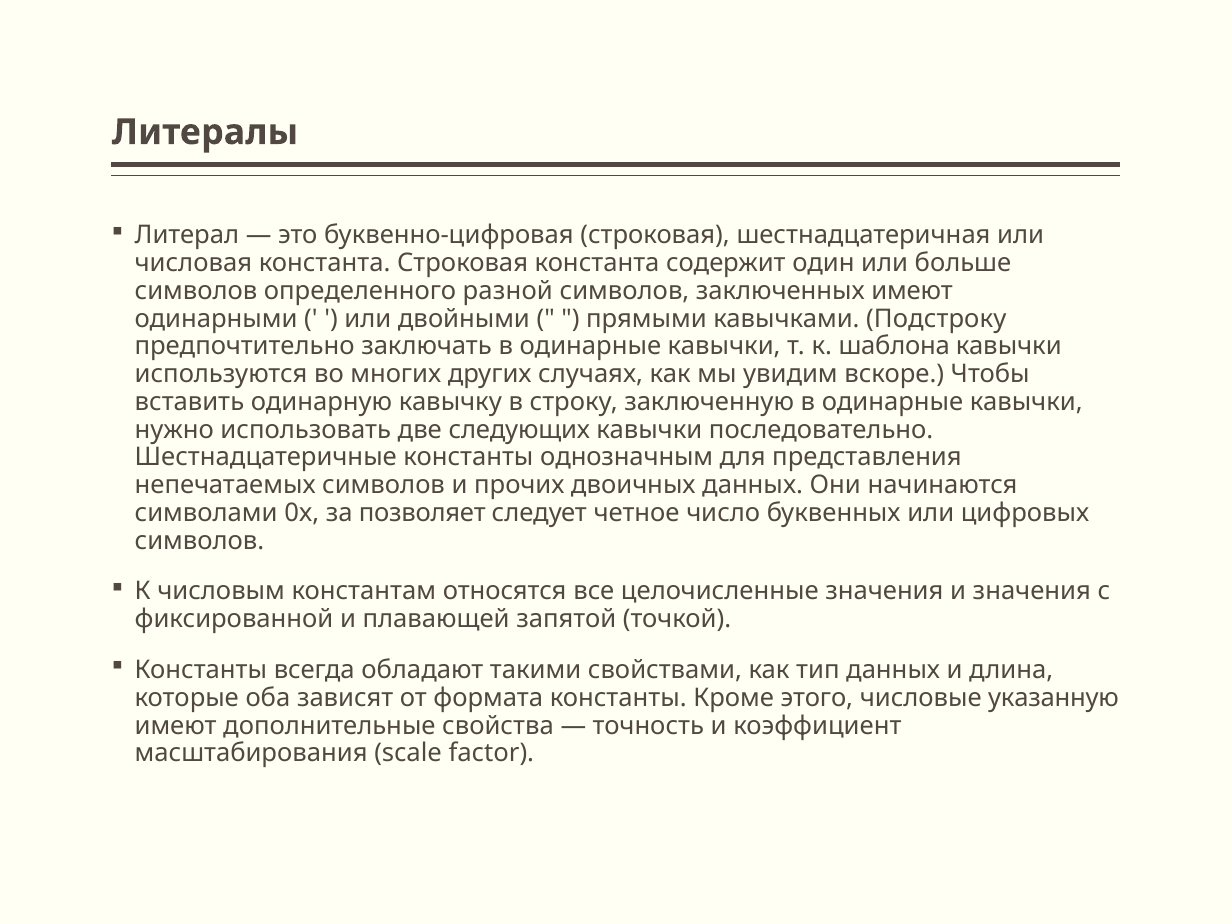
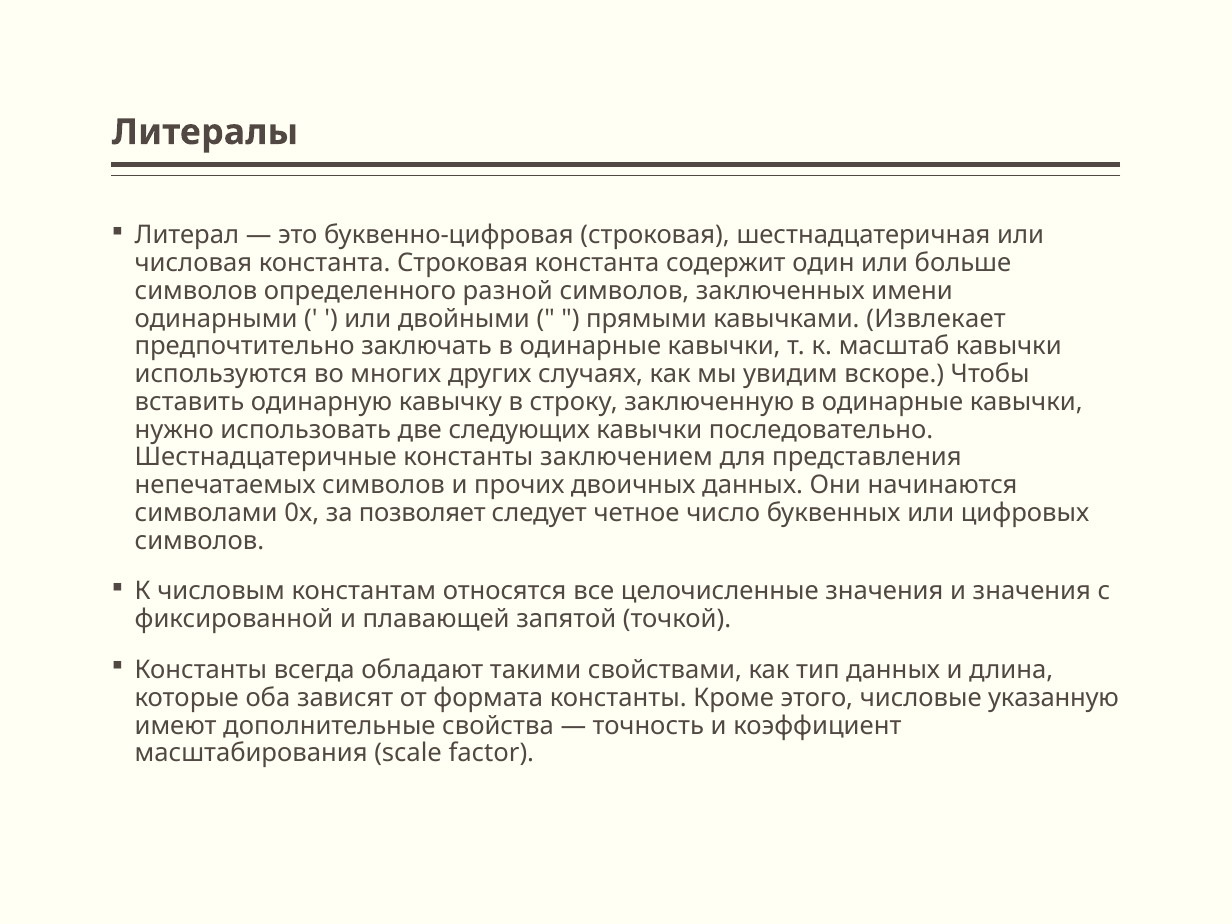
заключенных имеют: имеют -> имени (912, 291)
Подстроку: Подстроку -> Извлекает (936, 319)
шаблона: шаблона -> масштаб (894, 346)
однозначным: однозначным -> заключением (627, 457)
